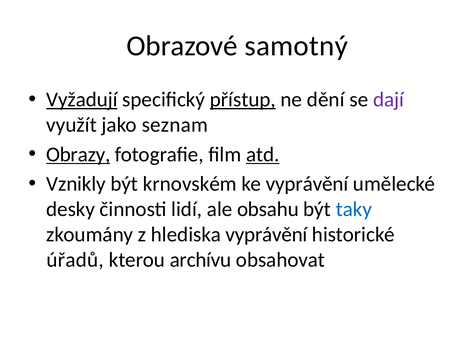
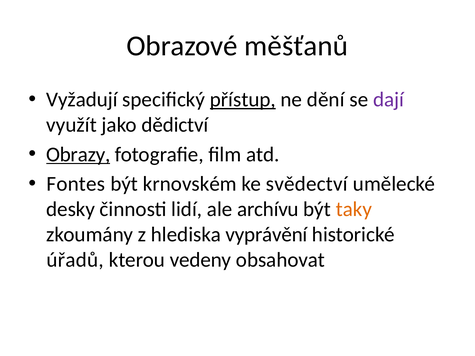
samotný: samotný -> měšťanů (296, 46)
Vyžadují underline: present -> none (82, 100)
seznam: seznam -> dědictví (175, 125)
atd underline: present -> none (263, 155)
Vznikly: Vznikly -> Fontes (76, 184)
ke vyprávění: vyprávění -> svědectví (307, 184)
obsahu: obsahu -> archívu (268, 209)
taky colour: blue -> orange (354, 209)
archívu: archívu -> vedeny (200, 260)
